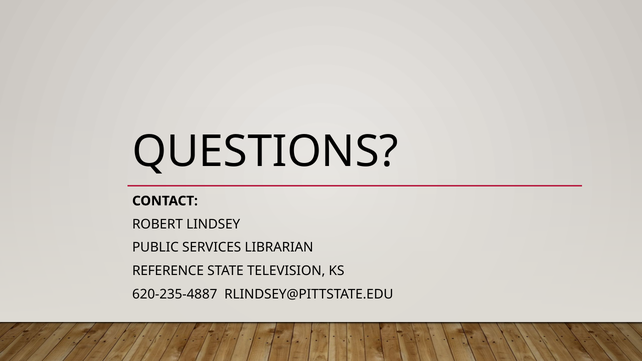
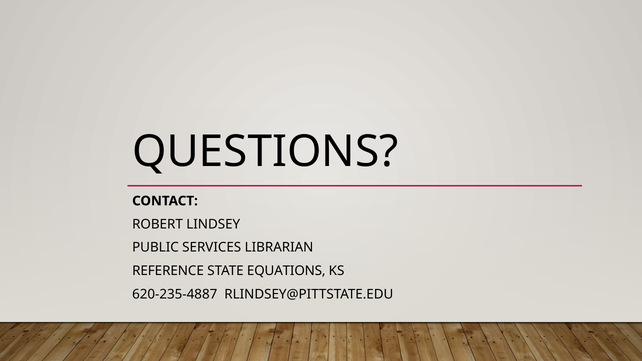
TELEVISION: TELEVISION -> EQUATIONS (286, 271)
